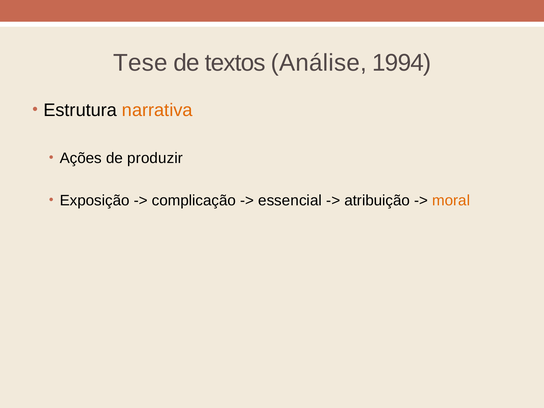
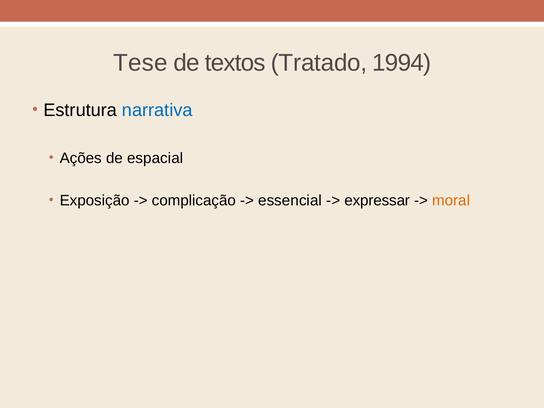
Análise: Análise -> Tratado (319, 63)
narrativa colour: orange -> blue (157, 110)
produzir: produzir -> espacial (155, 158)
atribuição: atribuição -> expressar (377, 201)
